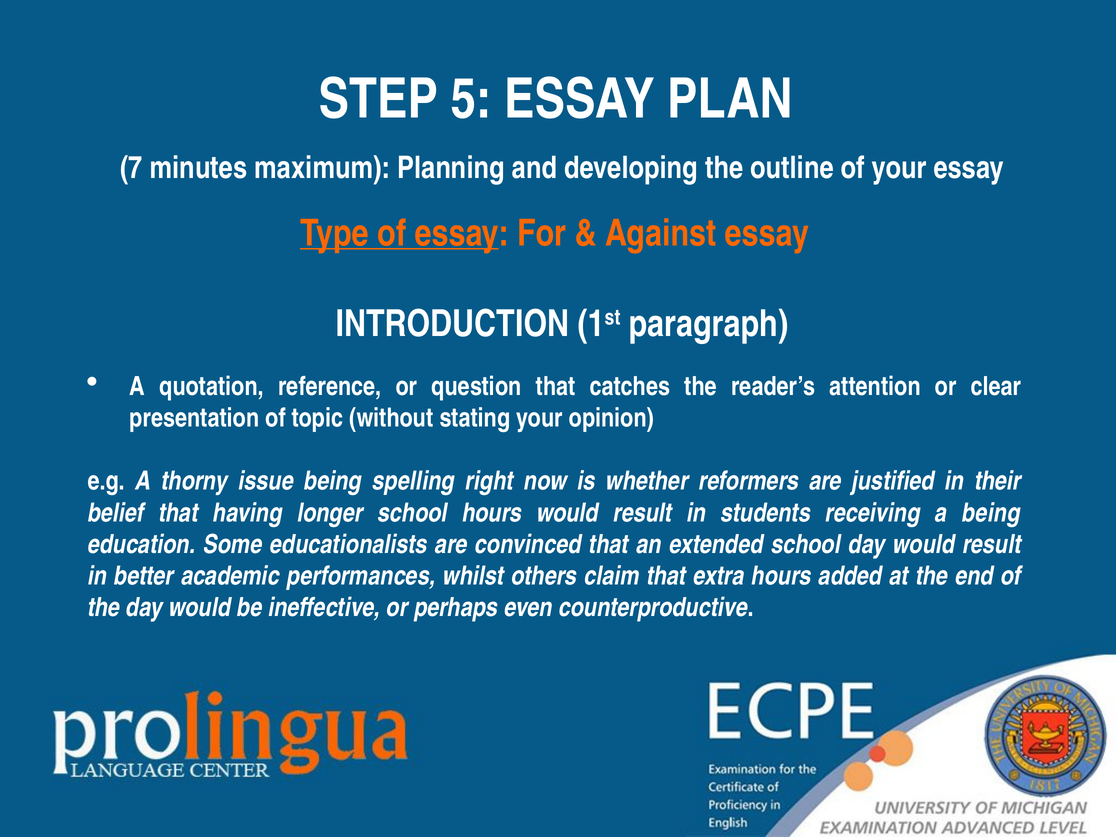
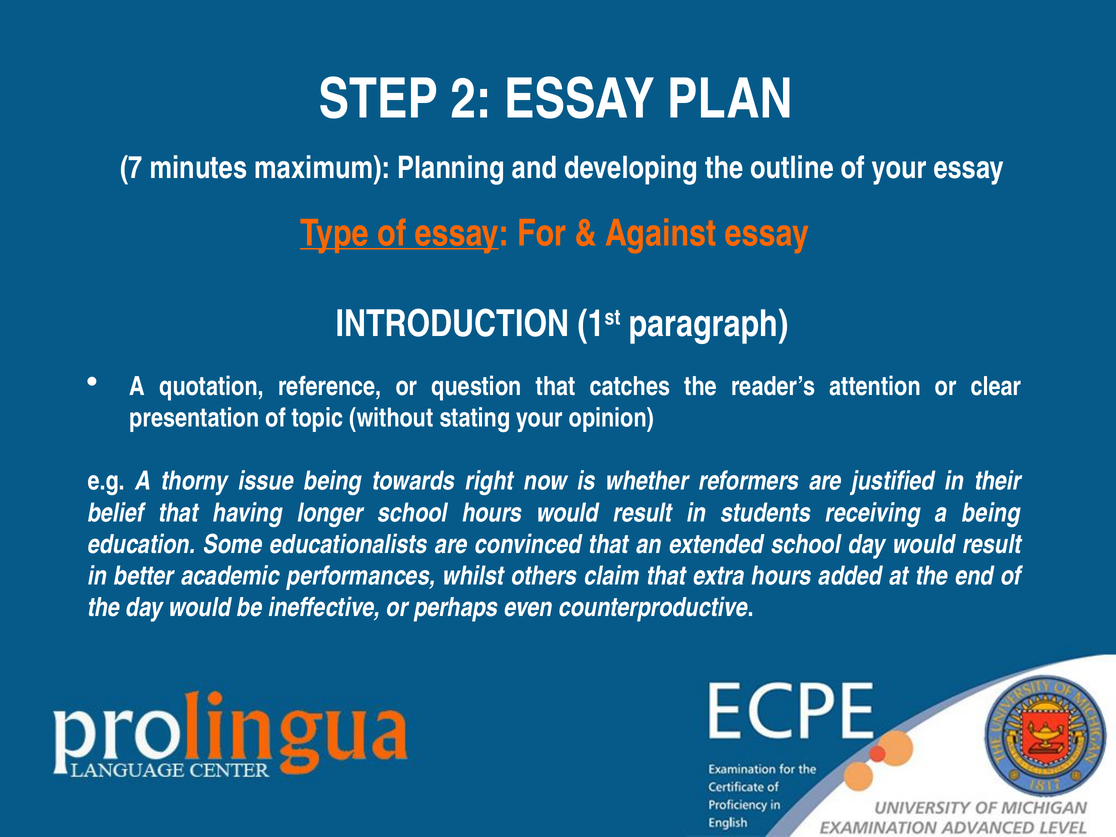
5: 5 -> 2 (471, 99)
spelling: spelling -> towards (413, 481)
